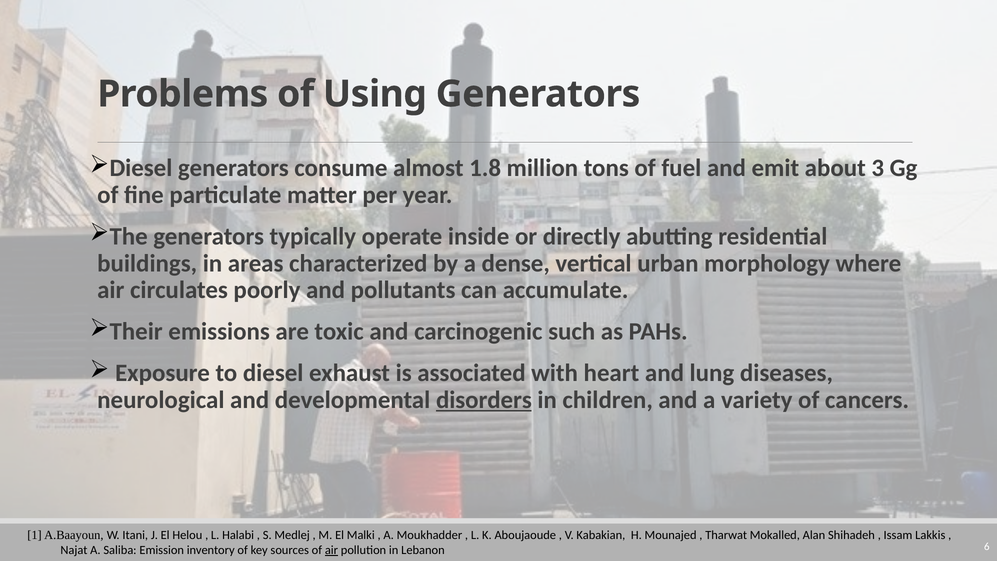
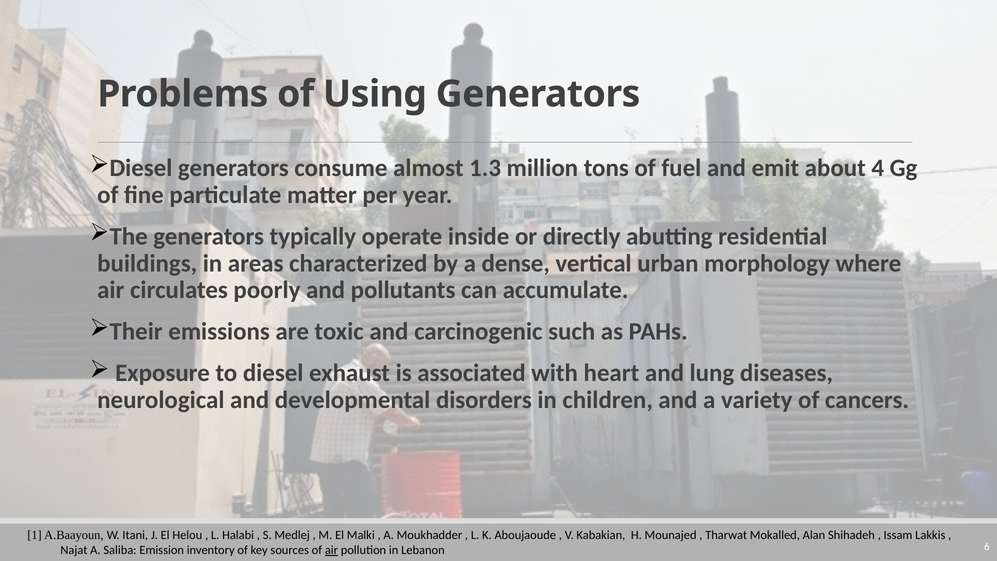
1.8: 1.8 -> 1.3 (485, 168)
3: 3 -> 4 (878, 168)
disorders underline: present -> none (484, 400)
